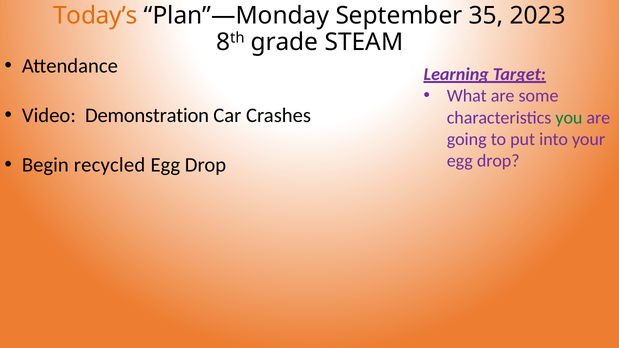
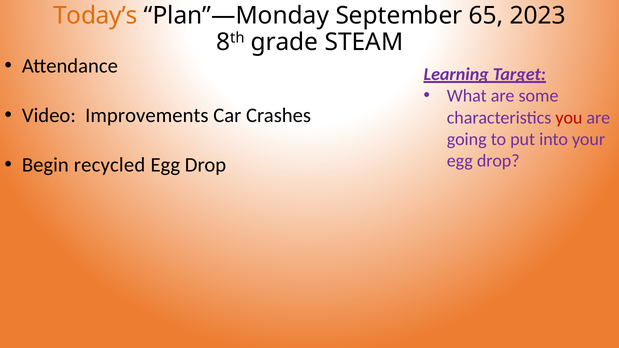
35: 35 -> 65 (486, 16)
Demonstration: Demonstration -> Improvements (147, 115)
you colour: green -> red (569, 118)
